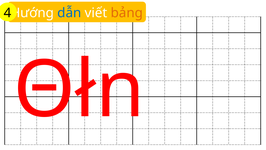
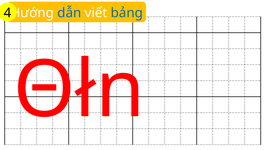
bảng colour: orange -> blue (127, 13)
